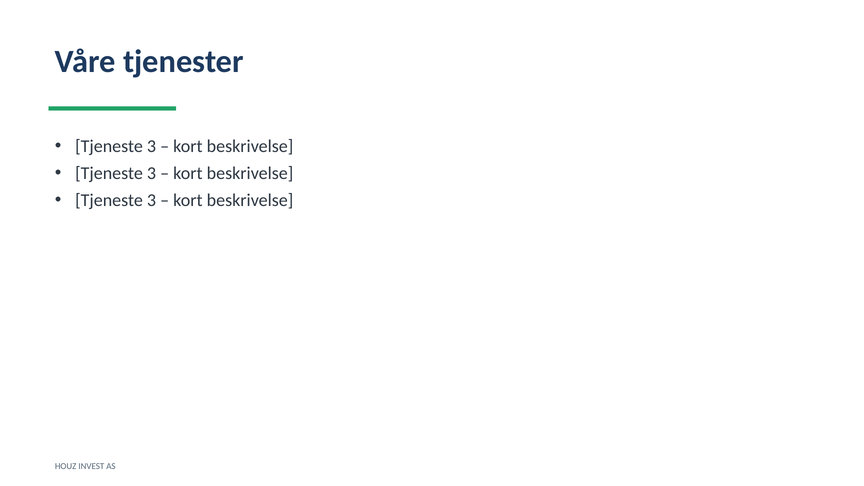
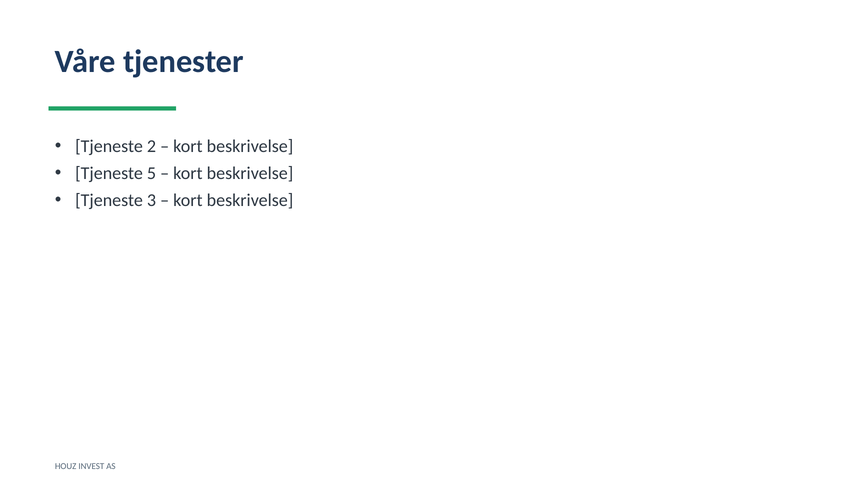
3: 3 -> 2 (151, 146)
3: 3 -> 5 (151, 173)
